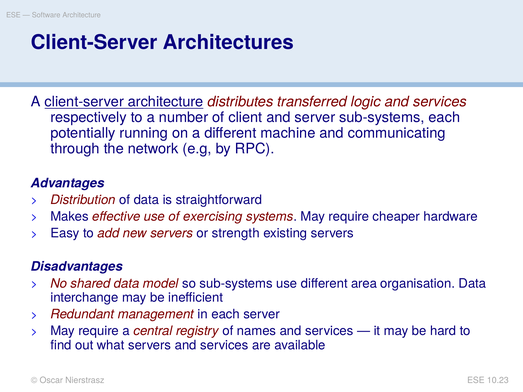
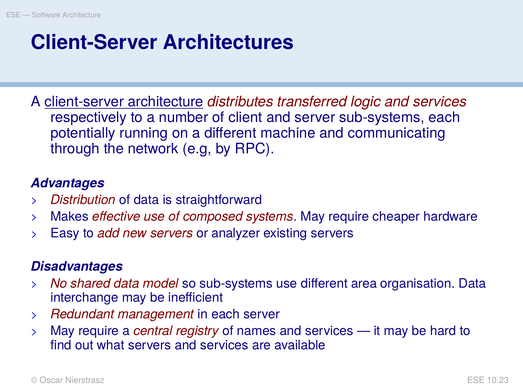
exercising: exercising -> composed (213, 217)
strength: strength -> analyzer (236, 233)
